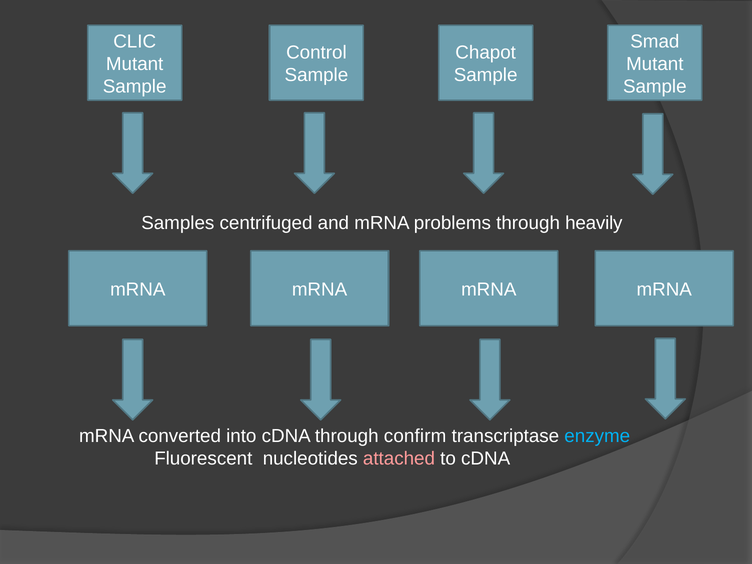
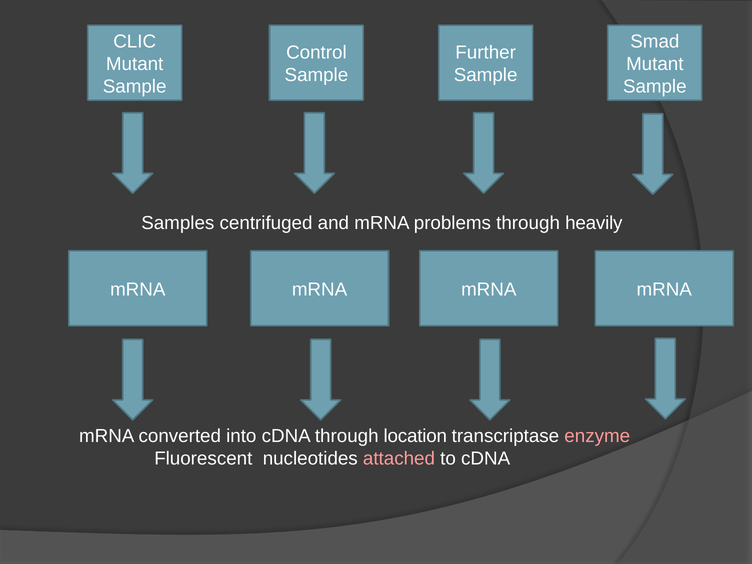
Chapot: Chapot -> Further (486, 53)
confirm: confirm -> location (415, 436)
enzyme colour: light blue -> pink (597, 436)
